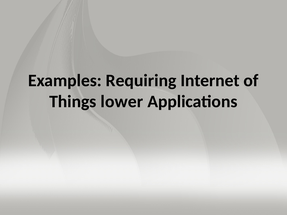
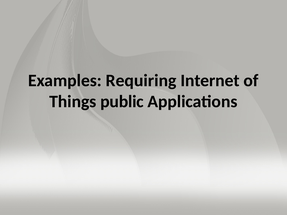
lower: lower -> public (122, 102)
